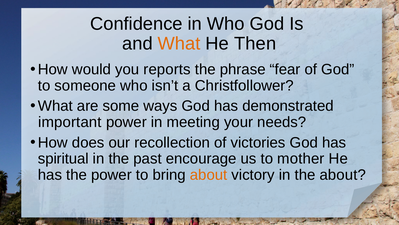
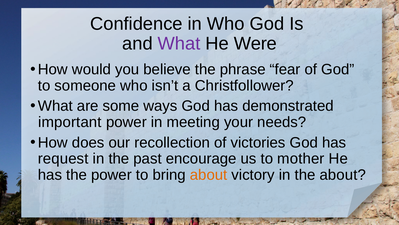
What colour: orange -> purple (179, 43)
Then: Then -> Were (255, 43)
reports: reports -> believe (167, 69)
spiritual: spiritual -> request (63, 158)
